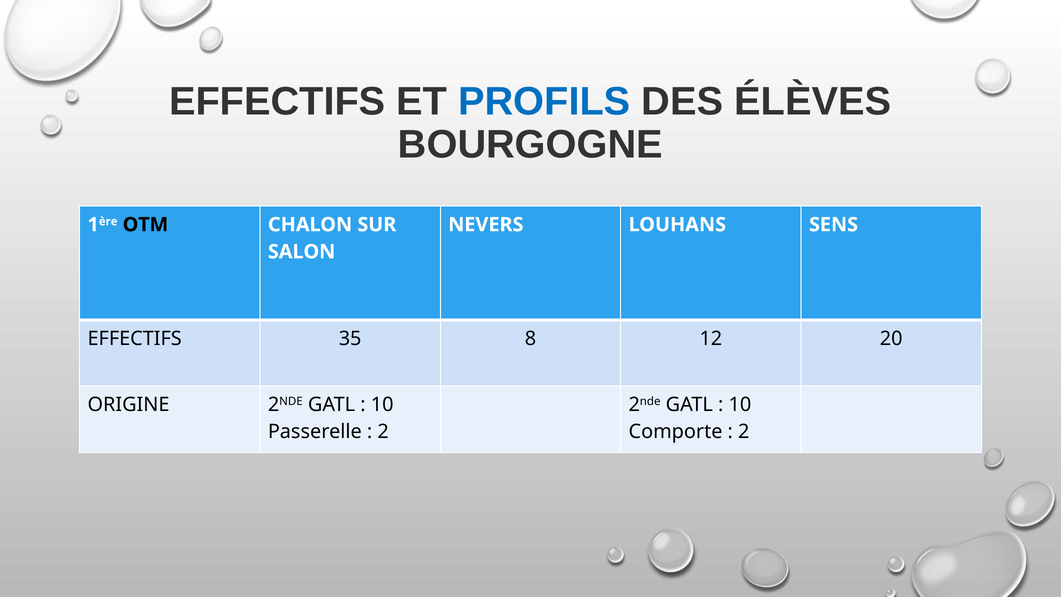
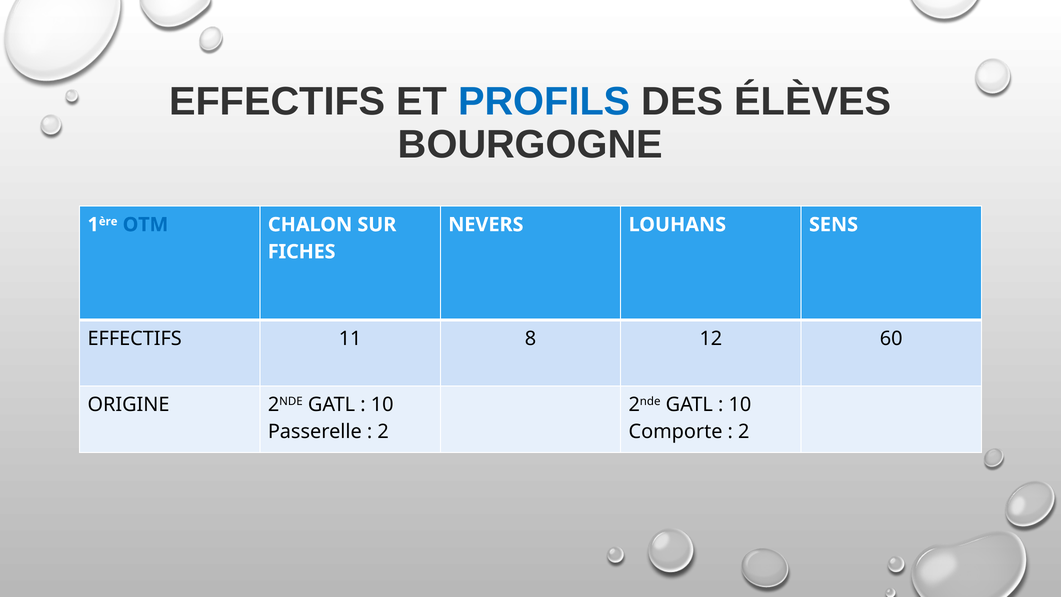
OTM colour: black -> blue (145, 225)
SALON: SALON -> FICHES (302, 252)
35: 35 -> 11 (350, 339)
20: 20 -> 60 (891, 339)
